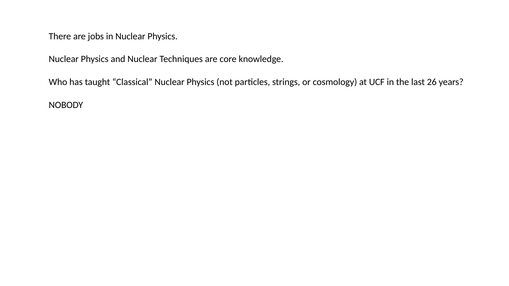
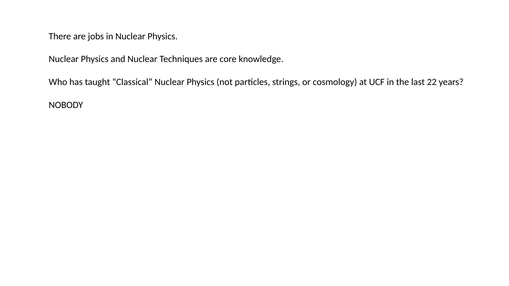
26: 26 -> 22 (432, 82)
